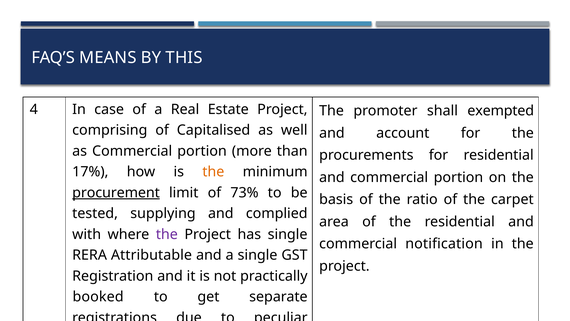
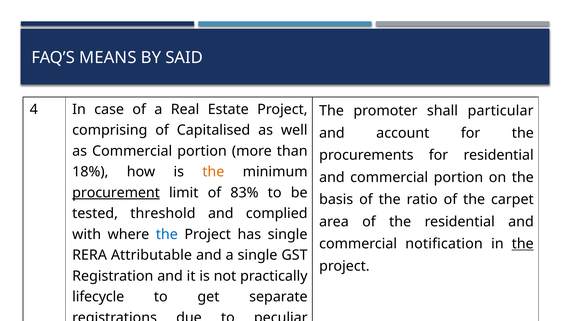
THIS: THIS -> SAID (184, 58)
exempted: exempted -> particular (501, 111)
17%: 17% -> 18% (90, 172)
73%: 73% -> 83% (244, 192)
supplying: supplying -> threshold (163, 213)
the colour: purple -> blue (167, 234)
the underline: none -> present (523, 244)
booked: booked -> lifecycle (98, 296)
